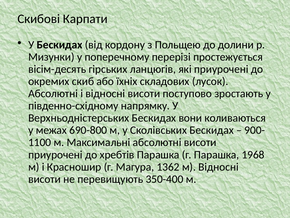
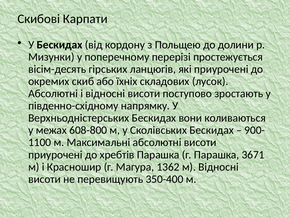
690-800: 690-800 -> 608-800 (88, 130)
1968: 1968 -> 3671 (253, 154)
